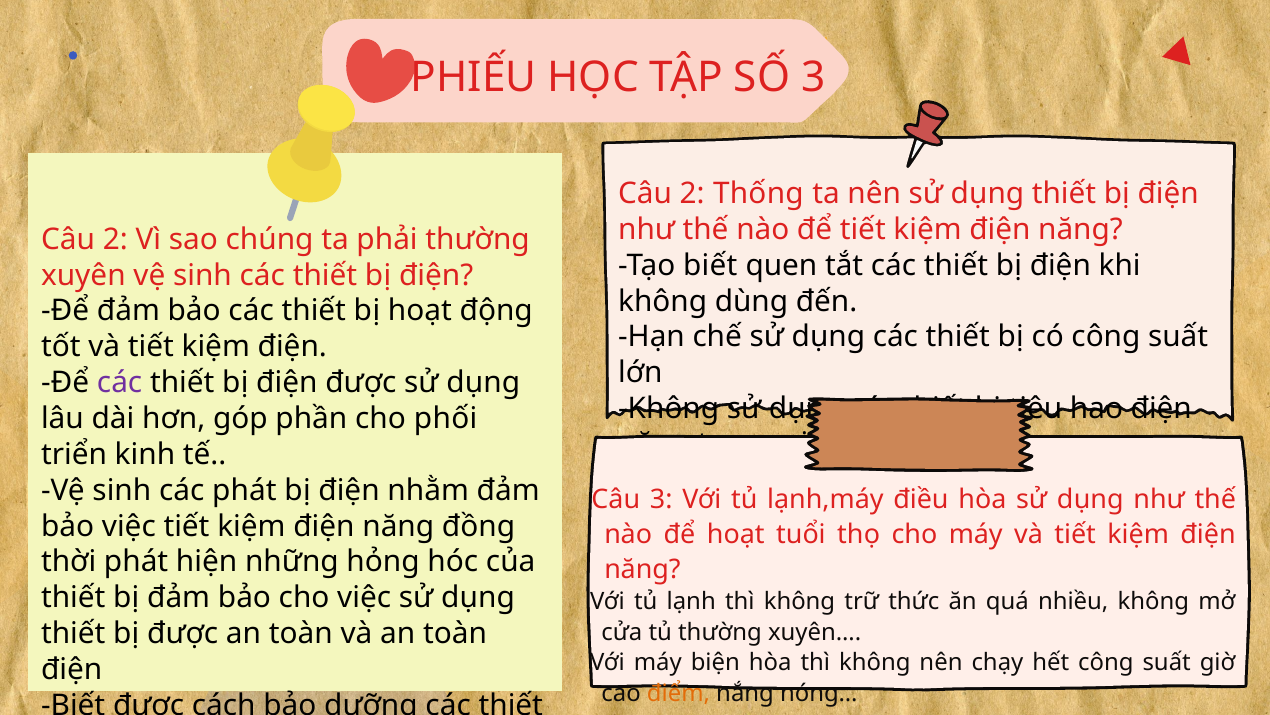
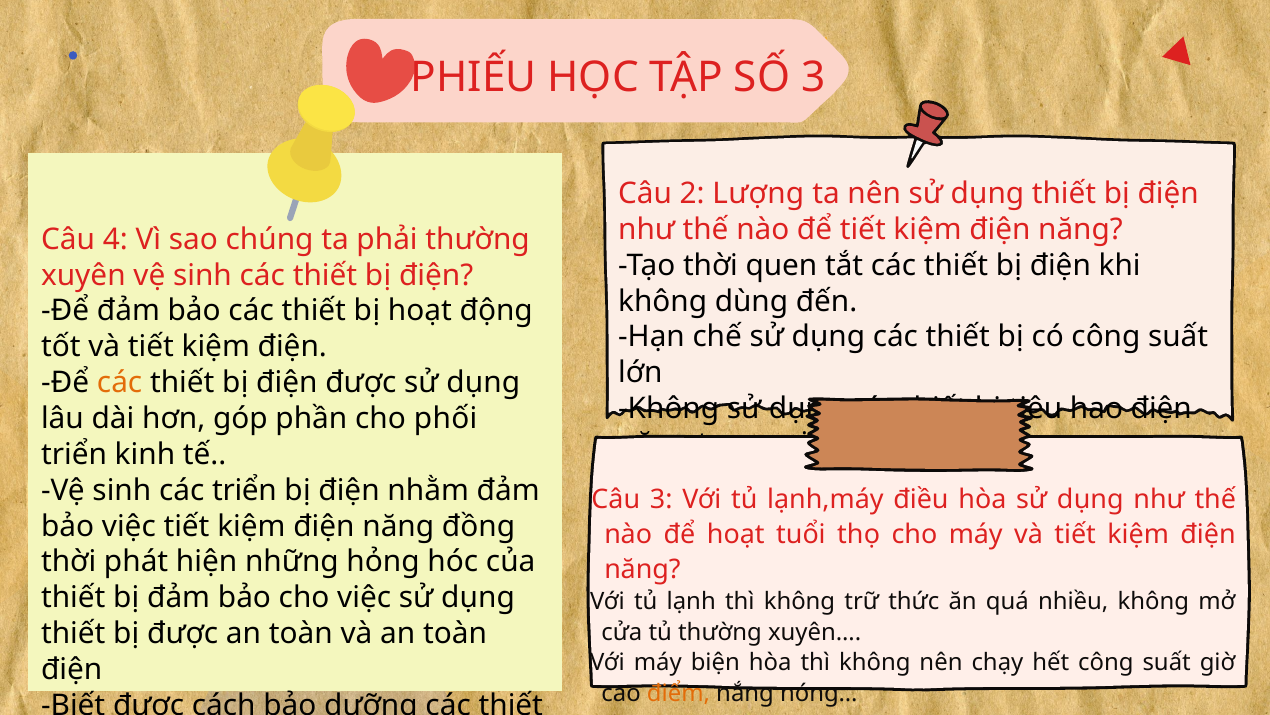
Thống: Thống -> Lượng (758, 194)
2: 2 -> 4 (115, 239)
Tạo biết: biết -> thời (710, 265)
các colour: purple -> orange (120, 382)
các phát: phát -> triển (245, 490)
